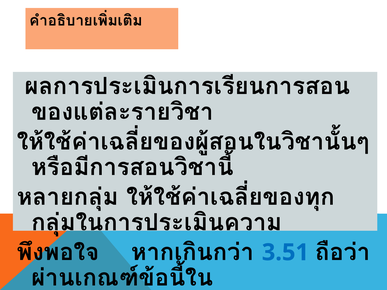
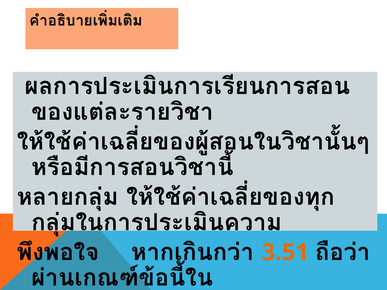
3.51 colour: blue -> orange (285, 253)
